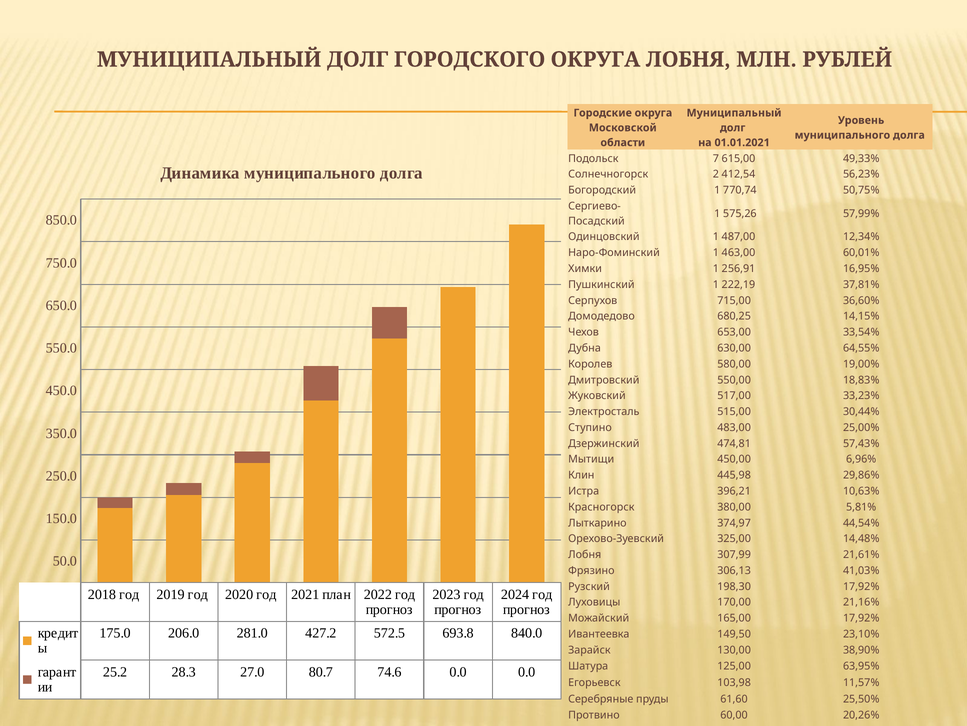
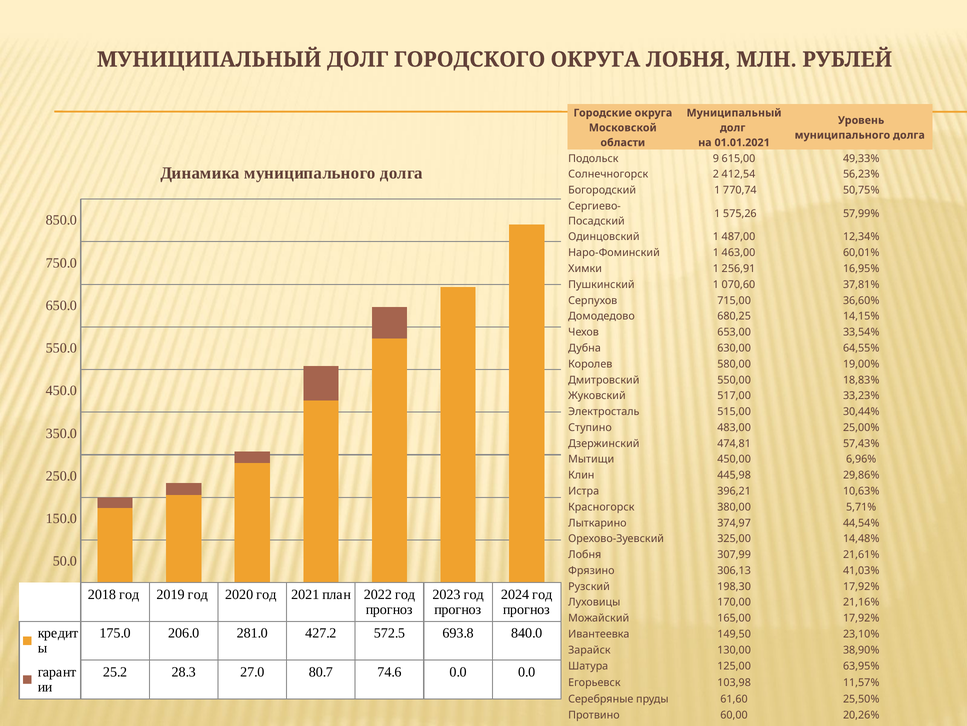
7: 7 -> 9 (716, 158)
222,19: 222,19 -> 070,60 (738, 284)
5,81%: 5,81% -> 5,71% (861, 507)
